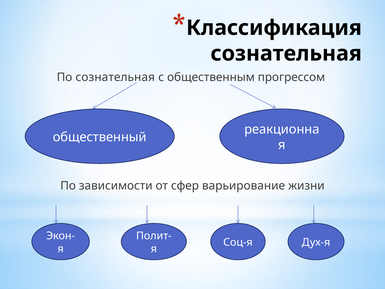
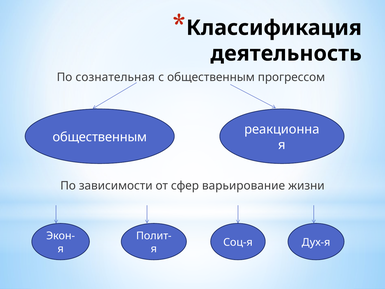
сознательная: сознательная -> деятельность (286, 53)
общественный: общественный -> общественным (100, 137)
